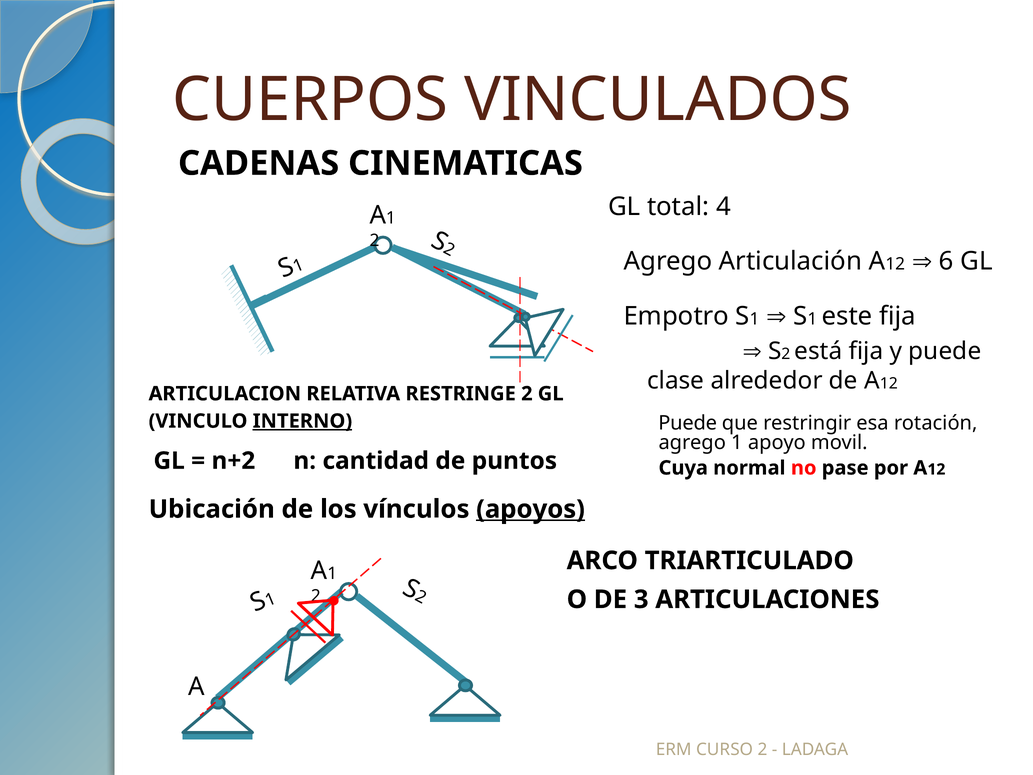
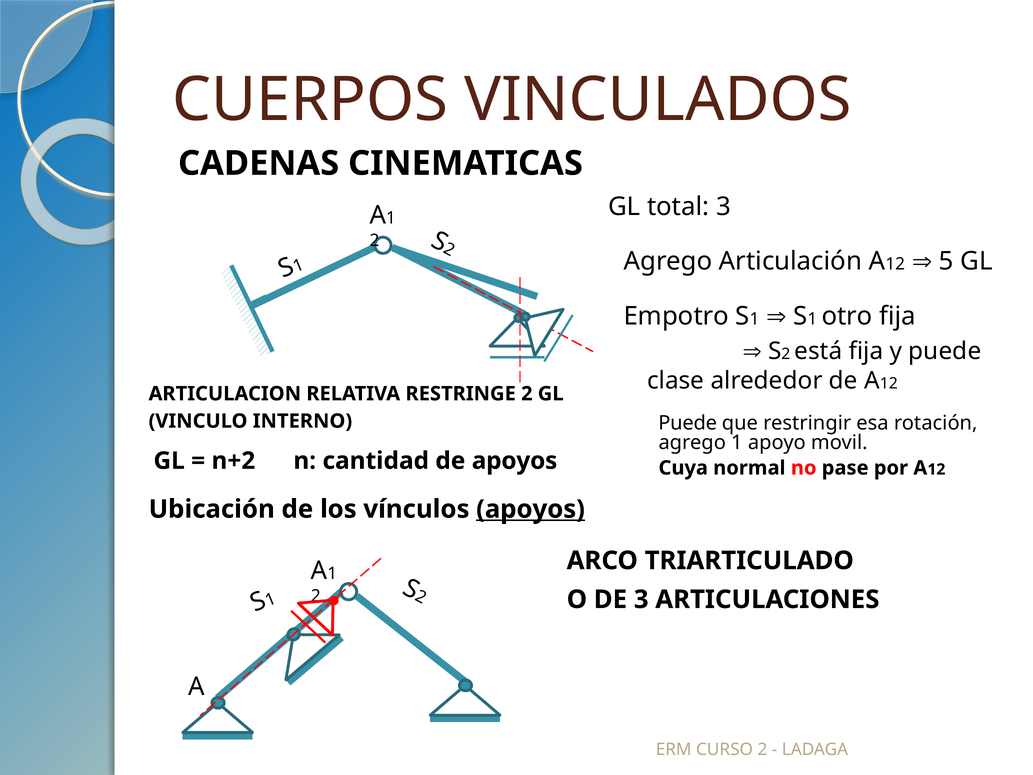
total 4: 4 -> 3 (723, 206)
6: 6 -> 5 (946, 261)
este: este -> otro (847, 316)
INTERNO underline: present -> none (302, 421)
de puntos: puntos -> apoyos (515, 461)
